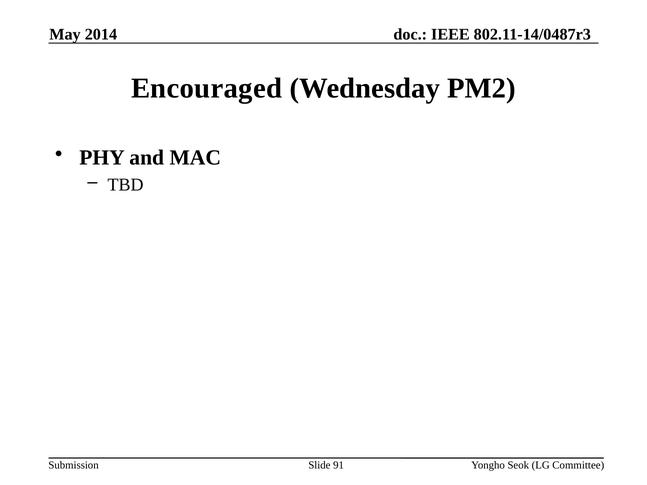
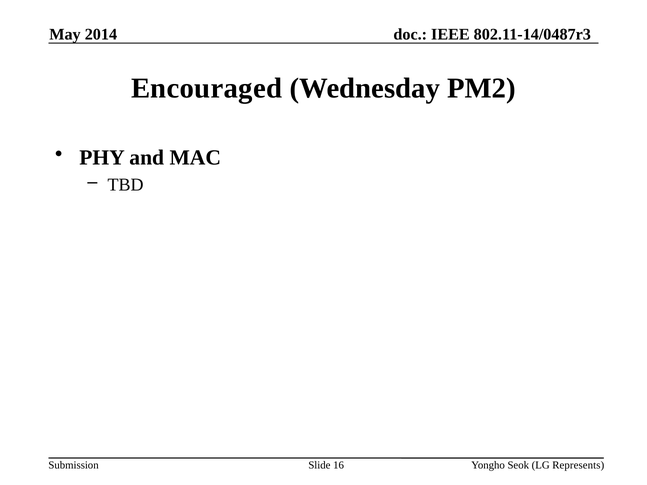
91: 91 -> 16 (339, 465)
Committee: Committee -> Represents (578, 465)
